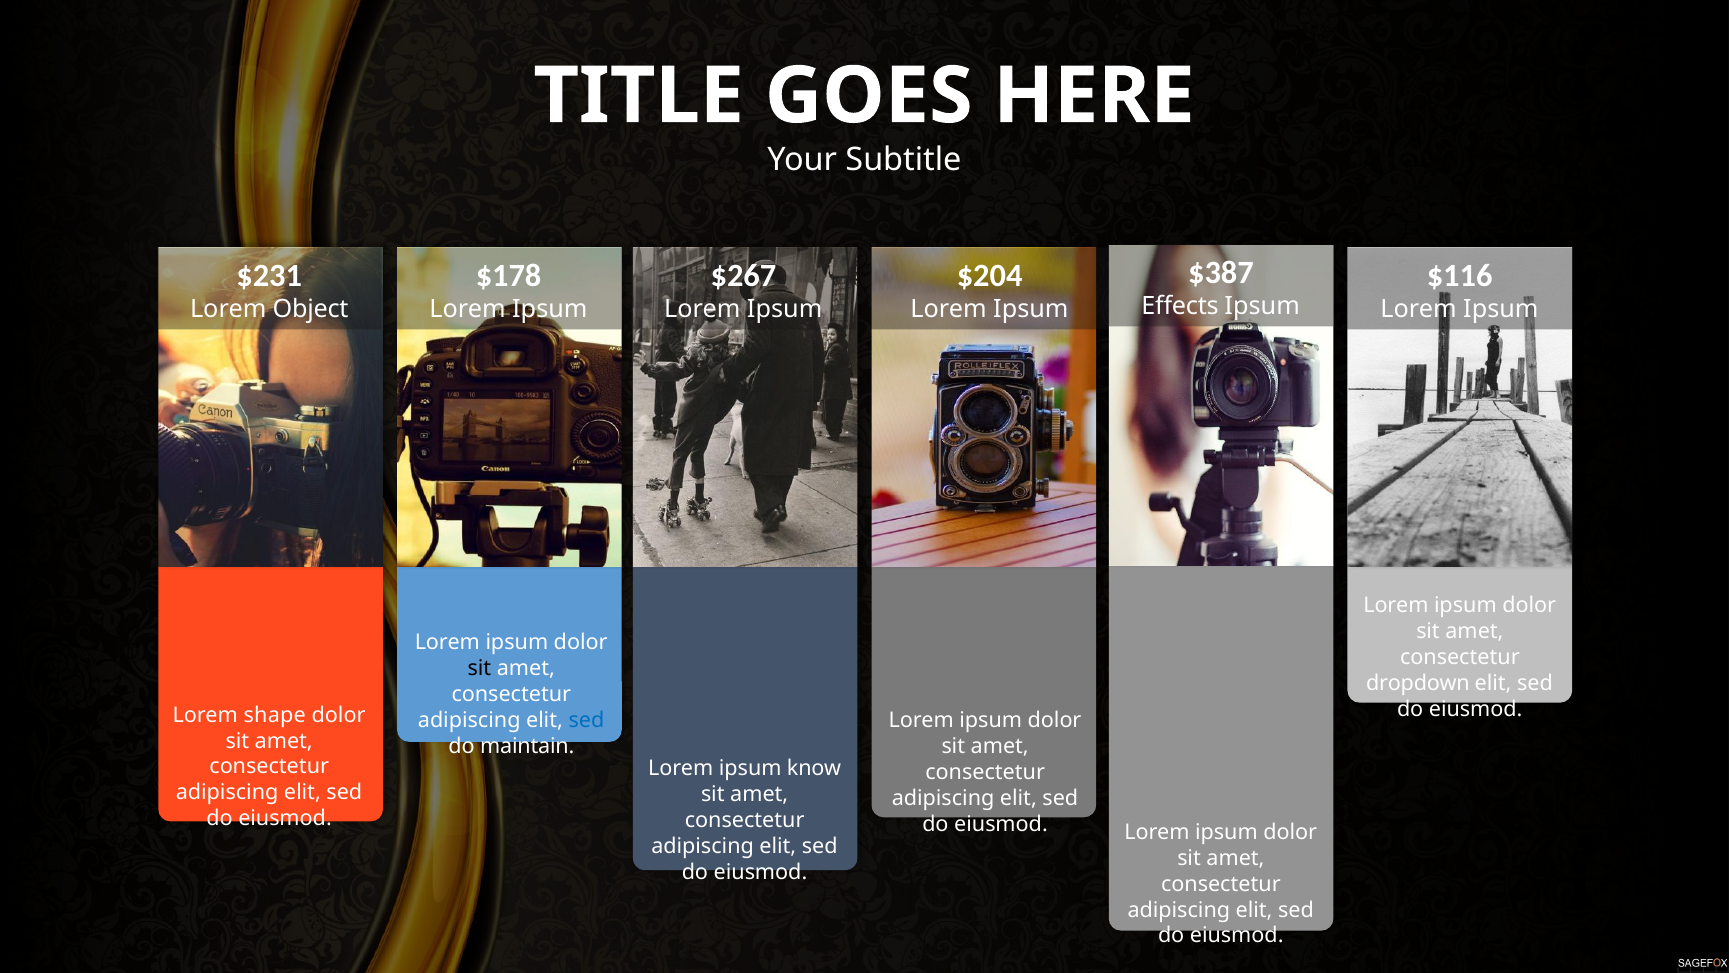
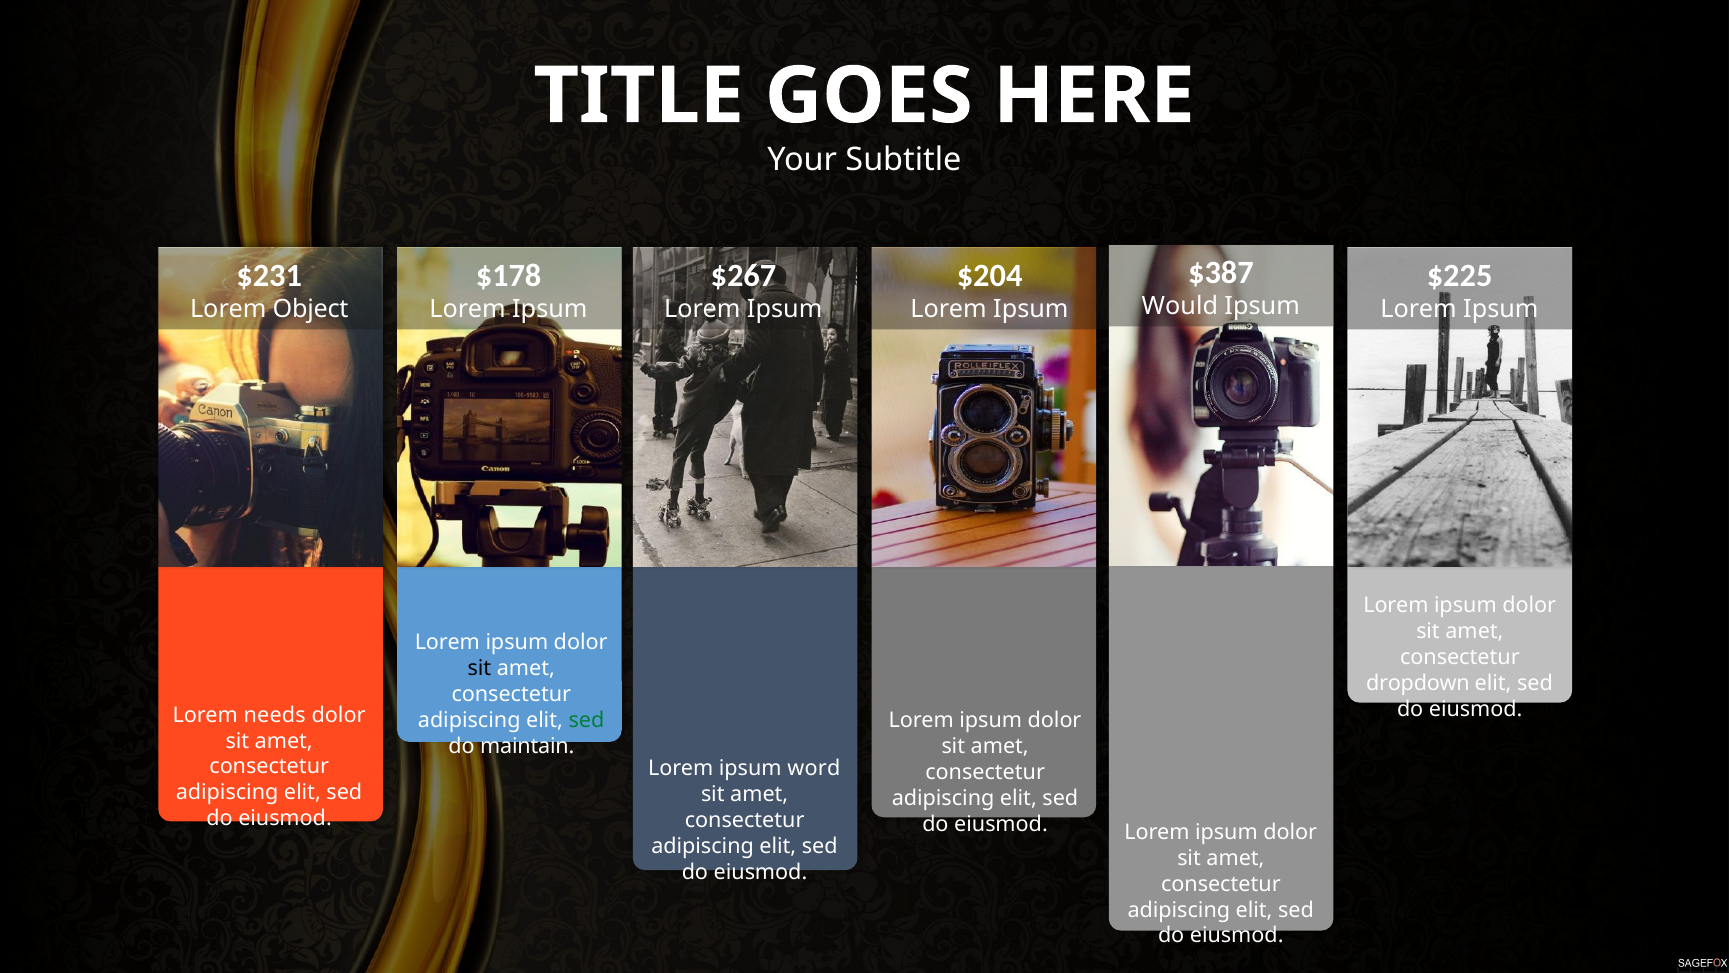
$116: $116 -> $225 (1460, 275)
Effects: Effects -> Would (1180, 306)
shape: shape -> needs (275, 715)
sed colour: blue -> green (586, 720)
know: know -> word (814, 768)
